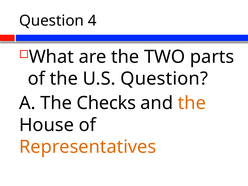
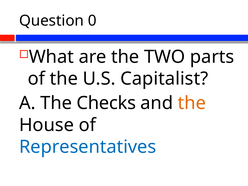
4: 4 -> 0 (92, 21)
U.S Question: Question -> Capitalist (164, 79)
Representatives colour: orange -> blue (88, 147)
